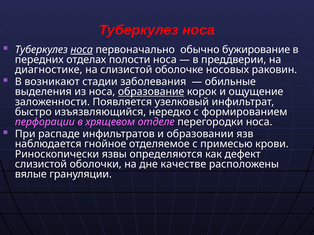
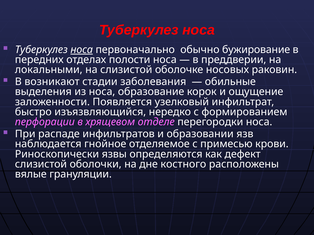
диагностике: диагностике -> локальными (49, 70)
образование underline: present -> none (151, 92)
качестве: качестве -> костного (183, 164)
